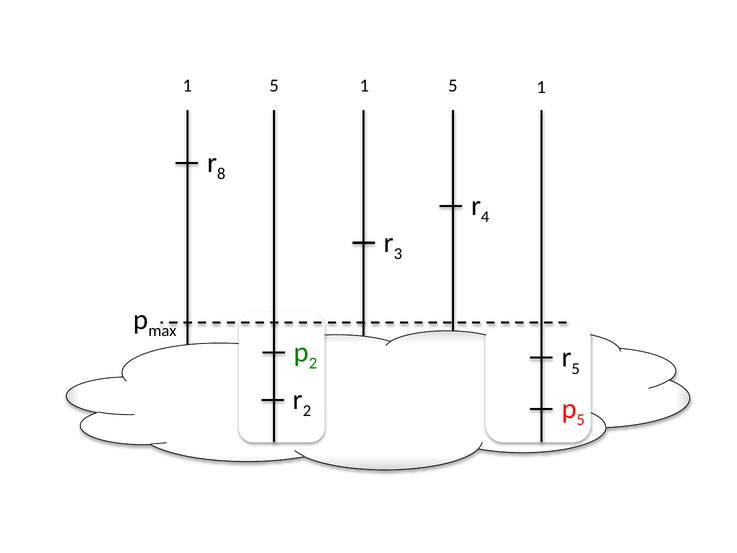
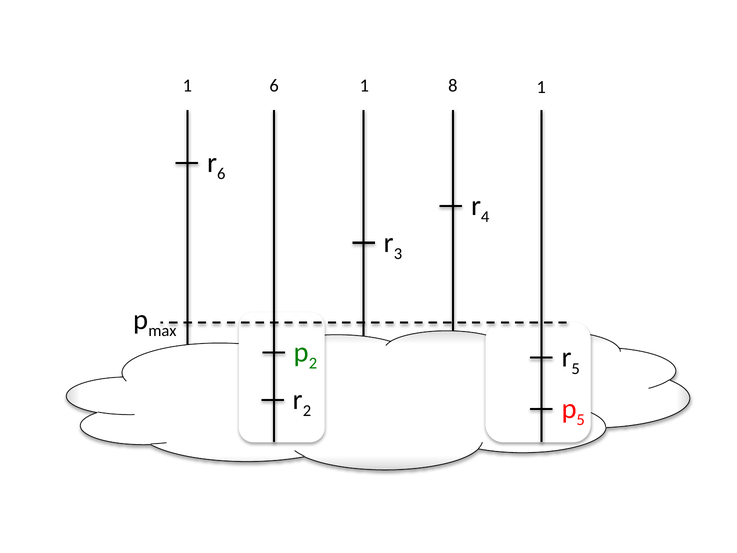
5: 5 -> 6 (274, 86)
5: 5 -> 8 (453, 86)
8: 8 -> 6 (221, 174)
